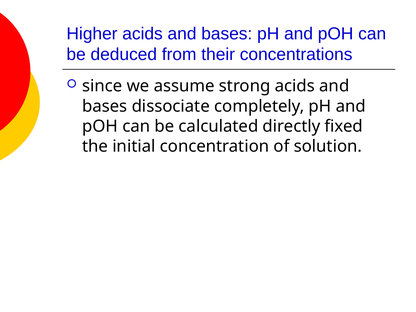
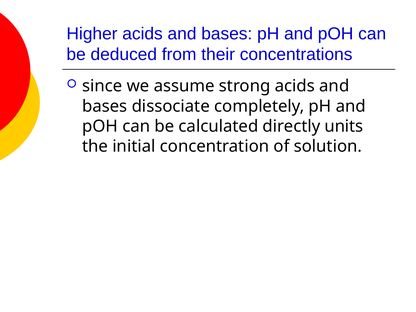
fixed: fixed -> units (344, 126)
